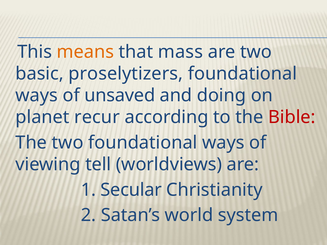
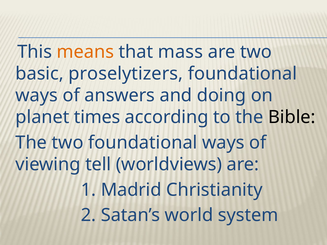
unsaved: unsaved -> answers (120, 96)
recur: recur -> times (97, 117)
Bible colour: red -> black (292, 117)
Secular: Secular -> Madrid (131, 190)
